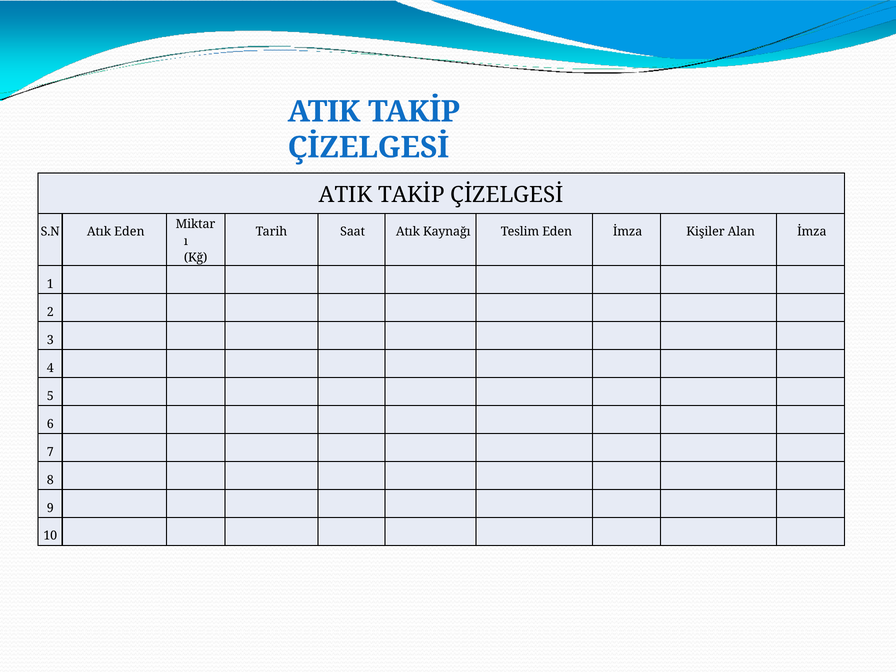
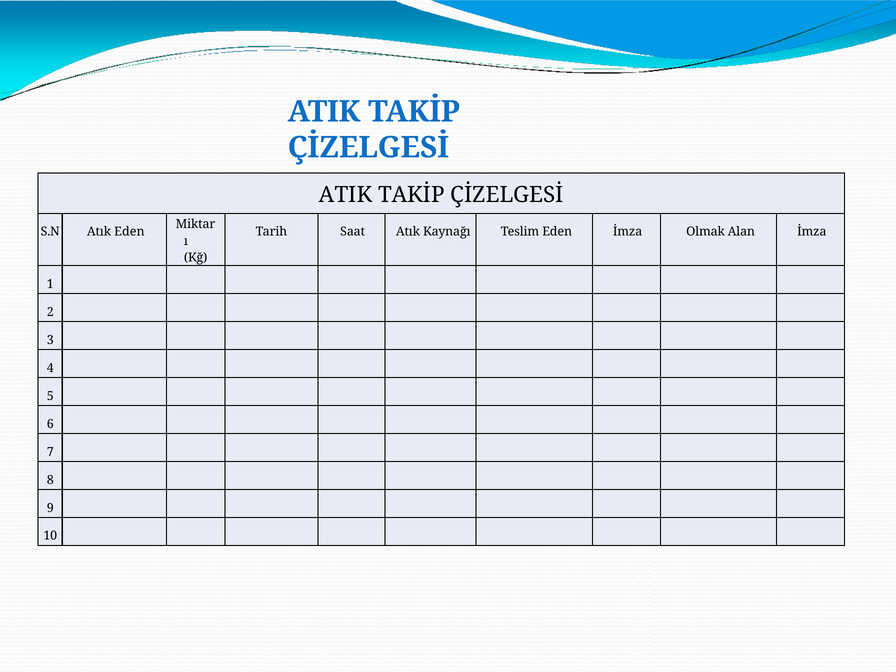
Kişiler: Kişiler -> Olmak (705, 232)
